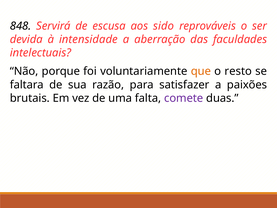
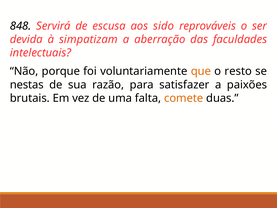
intensidade: intensidade -> simpatizam (88, 39)
faltara: faltara -> nestas (27, 85)
comete colour: purple -> orange (184, 98)
